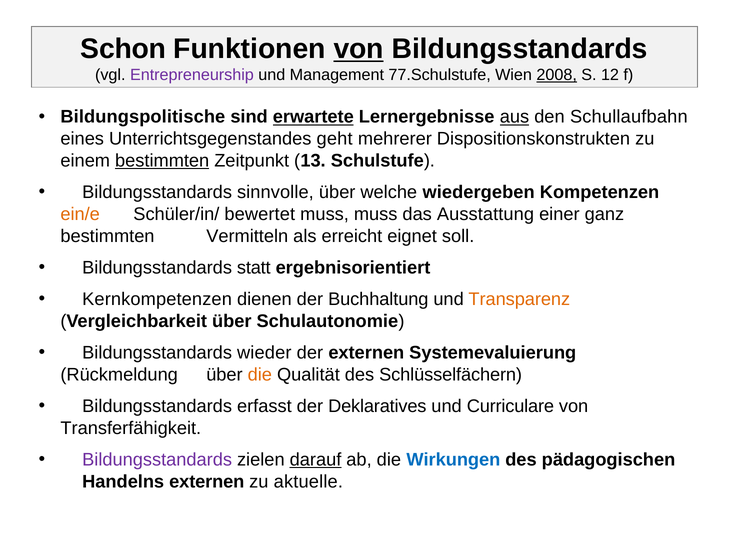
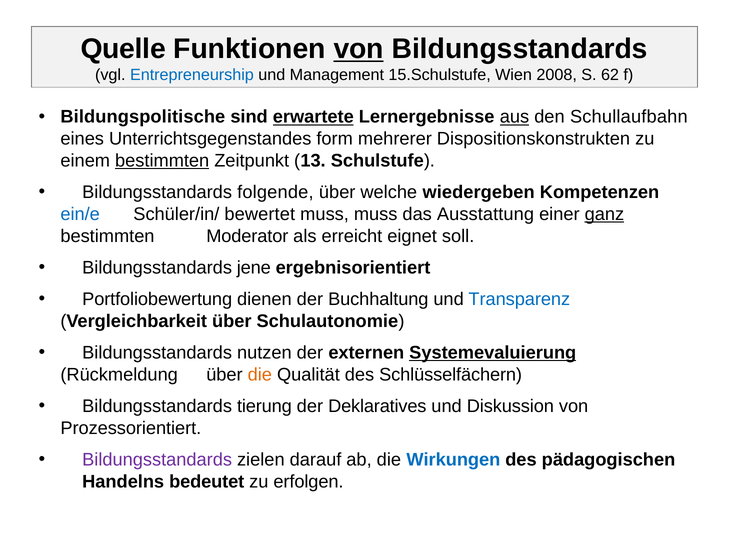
Schon: Schon -> Quelle (123, 49)
Entrepreneurship colour: purple -> blue (192, 75)
77.Schulstufe: 77.Schulstufe -> 15.Schulstufe (440, 75)
2008 underline: present -> none (557, 75)
12: 12 -> 62 (610, 75)
geht: geht -> form (335, 139)
sinnvolle: sinnvolle -> folgende (275, 192)
ein/e colour: orange -> blue (80, 214)
ganz underline: none -> present (604, 214)
Vermitteln: Vermitteln -> Moderator (247, 236)
statt: statt -> jene (254, 268)
Kernkompetenzen: Kernkompetenzen -> Portfoliobewertung (157, 299)
Transparenz colour: orange -> blue (519, 299)
wieder: wieder -> nutzen (264, 353)
Systemevaluierung underline: none -> present (493, 353)
erfasst: erfasst -> tierung (264, 406)
Curriculare: Curriculare -> Diskussion (510, 406)
Transferfähigkeit: Transferfähigkeit -> Prozessorientiert (131, 428)
darauf underline: present -> none (316, 459)
Handelns externen: externen -> bedeutet (207, 481)
aktuelle: aktuelle -> erfolgen (308, 481)
